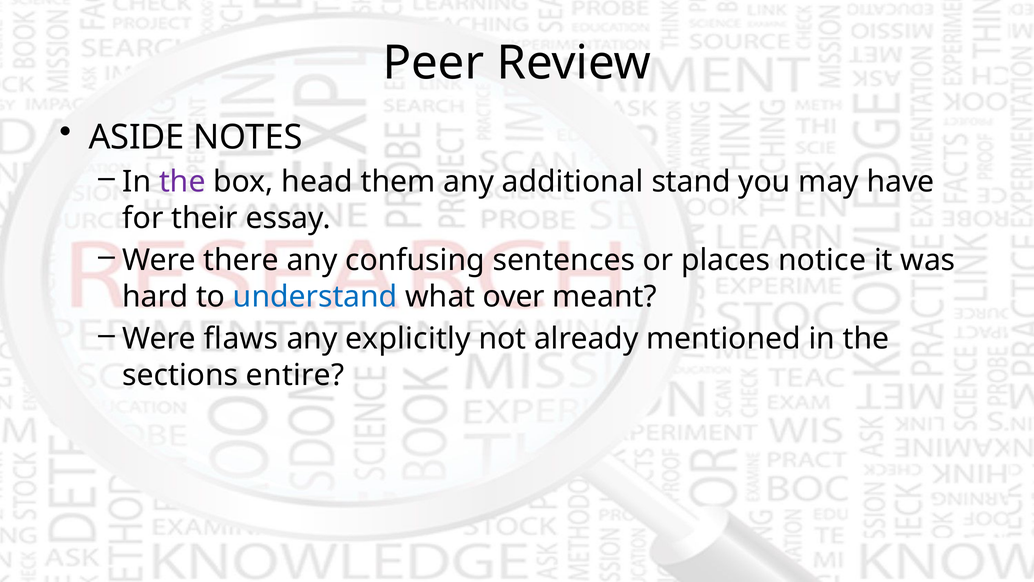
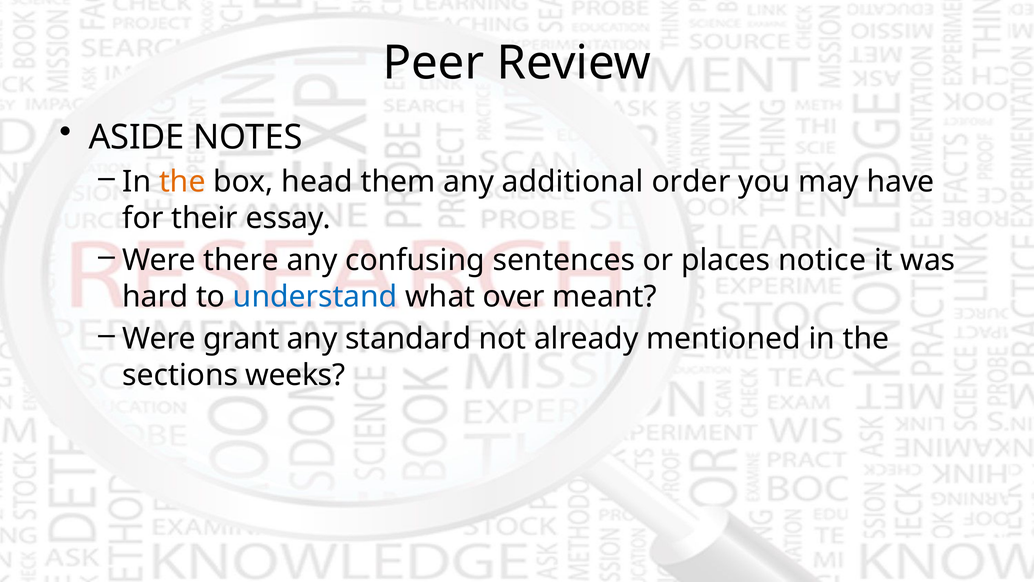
the colour: purple -> orange (182, 182)
stand: stand -> order (691, 182)
flaws: flaws -> grant (241, 339)
explicitly: explicitly -> standard (408, 339)
entire: entire -> weeks (295, 375)
